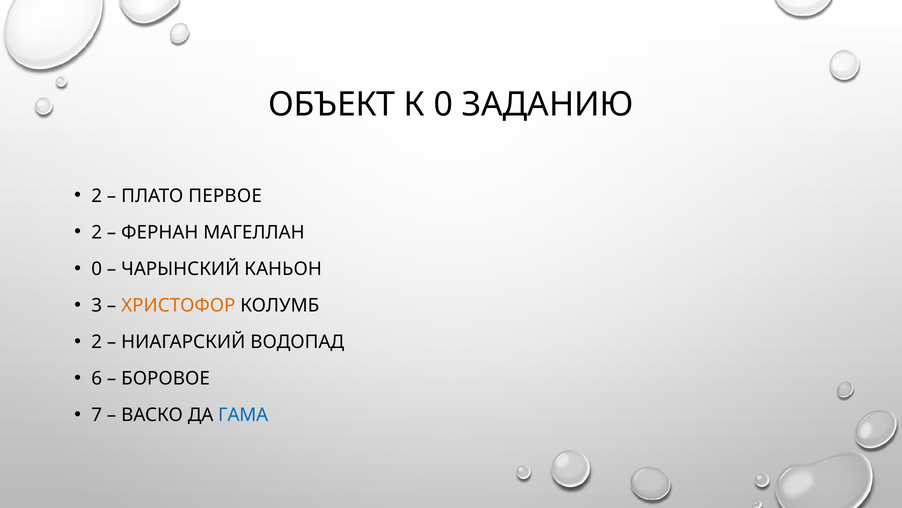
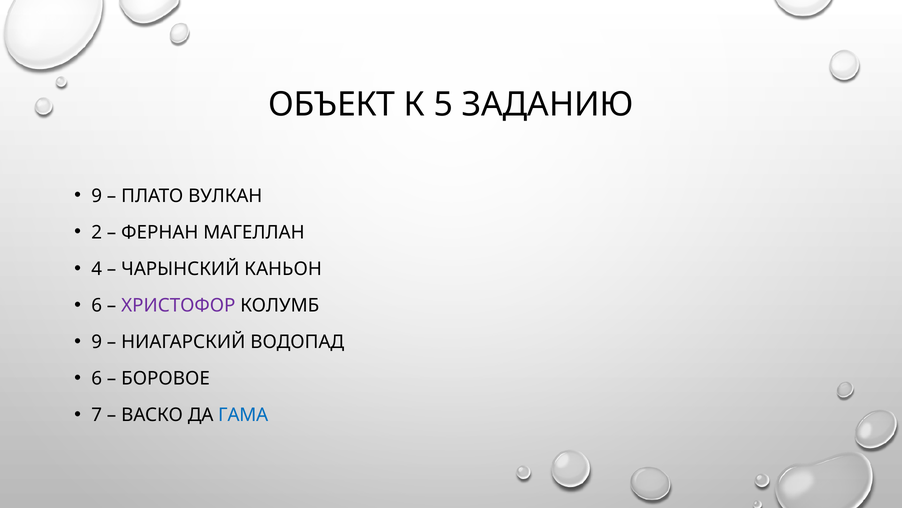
К 0: 0 -> 5 (443, 105)
2: 2 -> 9 (97, 196)
ПЕРВОЕ: ПЕРВОЕ -> ВУЛКАН (225, 196)
0: 0 -> 4 (97, 269)
3: 3 -> 6 (97, 305)
ХРИСТОФОР colour: orange -> purple (178, 305)
2: 2 -> 9 (97, 341)
